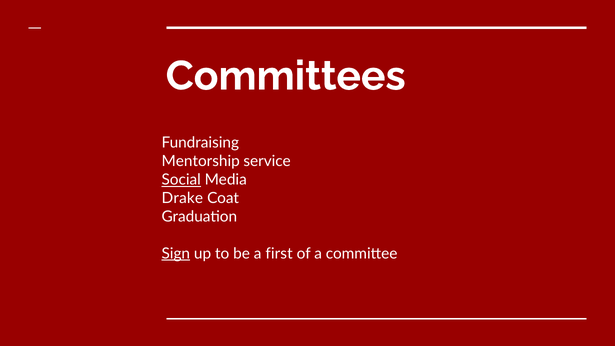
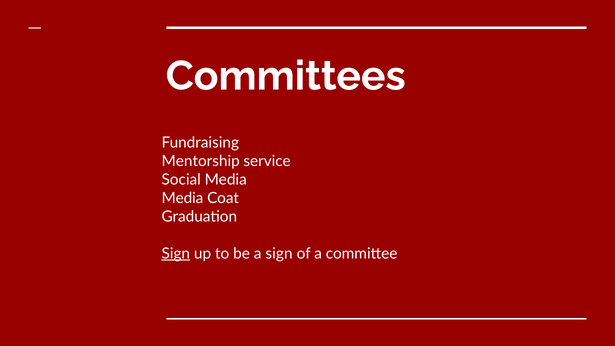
Social underline: present -> none (181, 180)
Drake: Drake -> Media (182, 198)
a first: first -> sign (279, 253)
